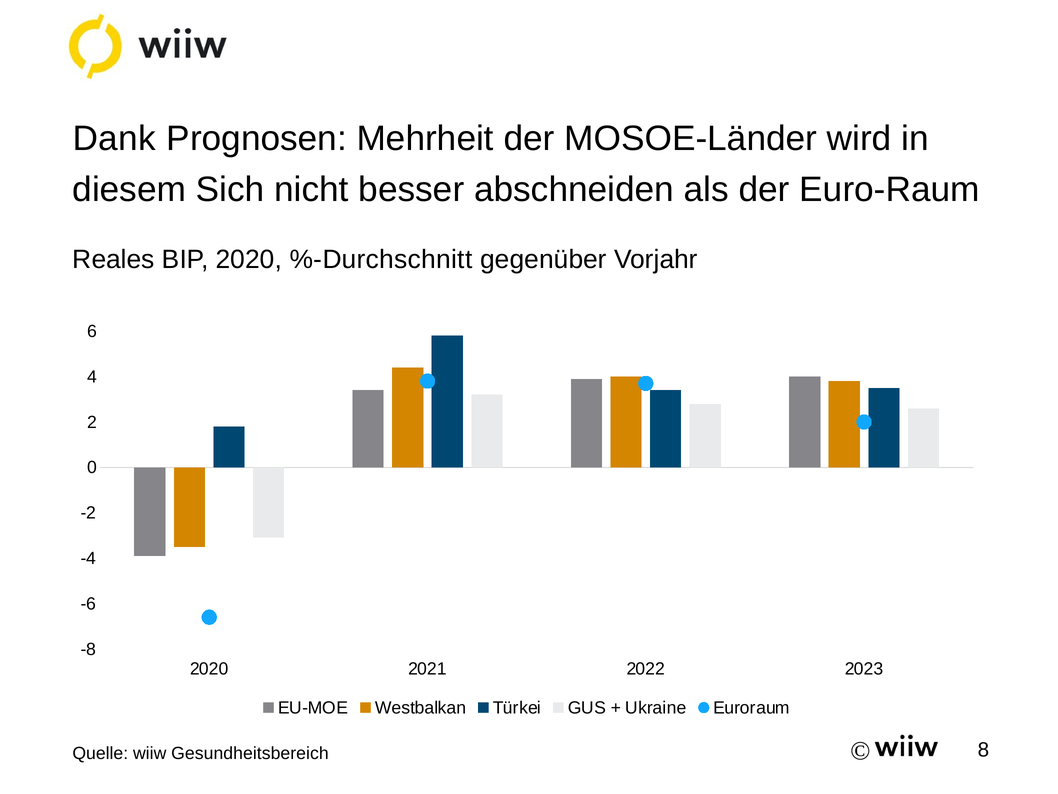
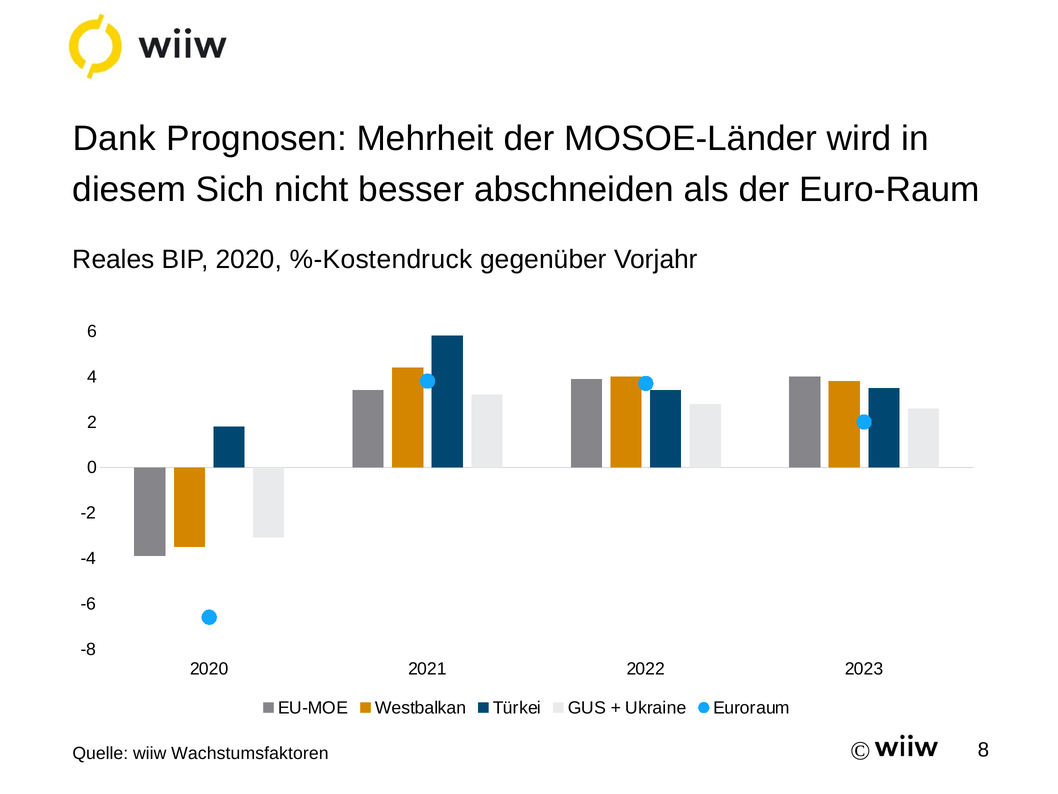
%-Durchschnitt: %-Durchschnitt -> %-Kostendruck (381, 259)
Gesundheitsbereich: Gesundheitsbereich -> Wachstumsfaktoren (250, 753)
